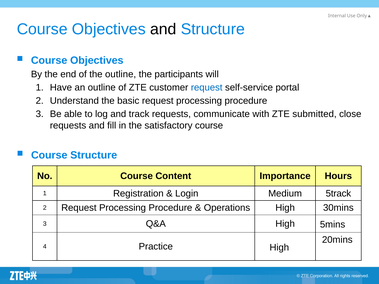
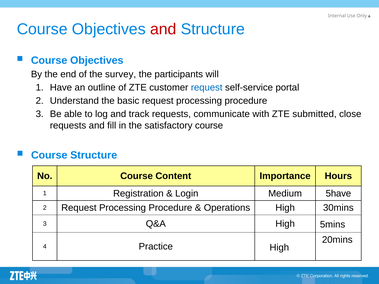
and colour: black -> red (163, 29)
the outline: outline -> survey (121, 74)
5track: 5track -> 5have (338, 194)
